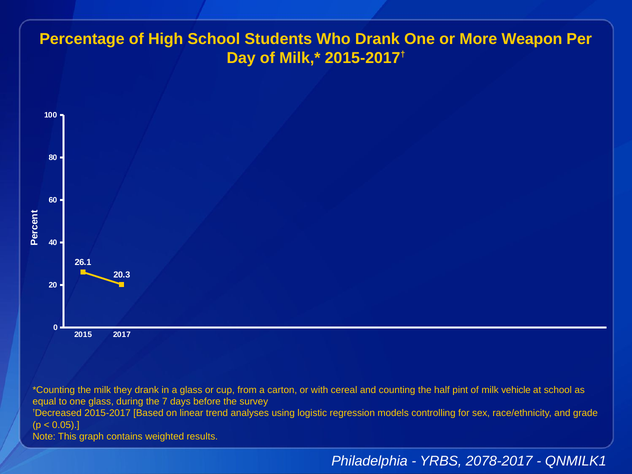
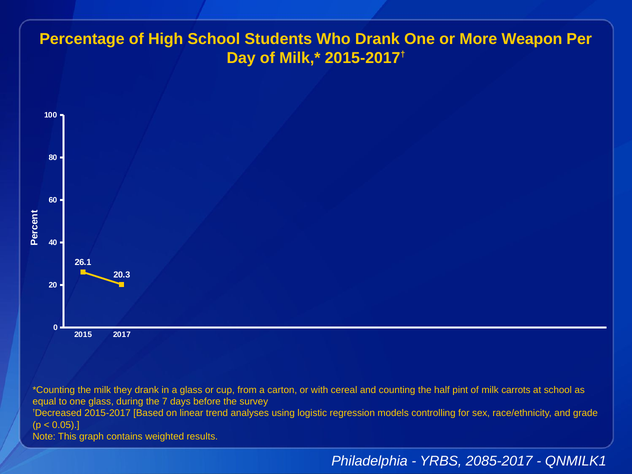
vehicle: vehicle -> carrots (516, 390)
2078-2017: 2078-2017 -> 2085-2017 (499, 461)
